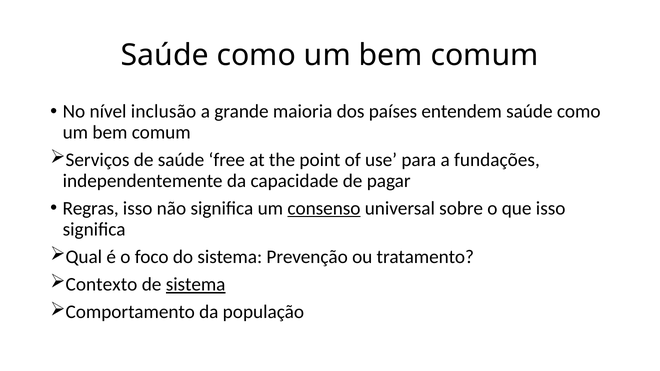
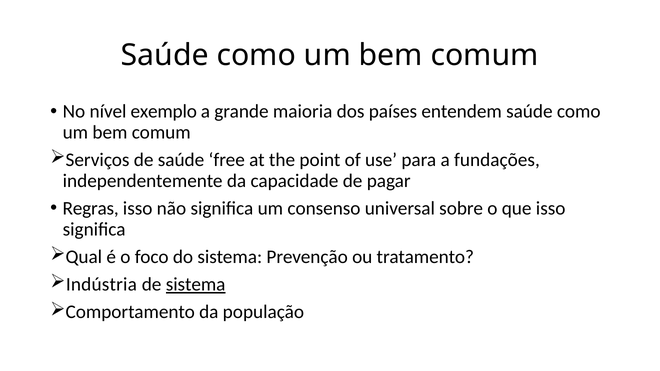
inclusão: inclusão -> exemplo (164, 112)
consenso underline: present -> none (324, 209)
Contexto: Contexto -> Indústria (101, 285)
